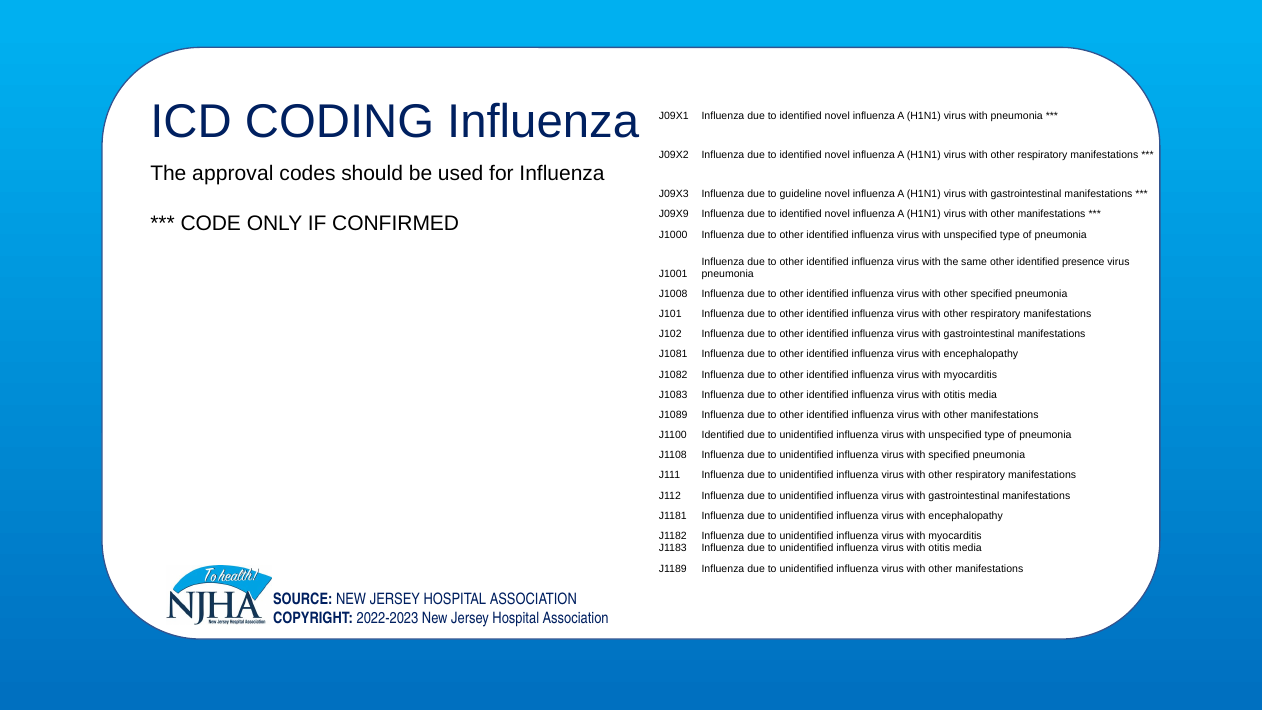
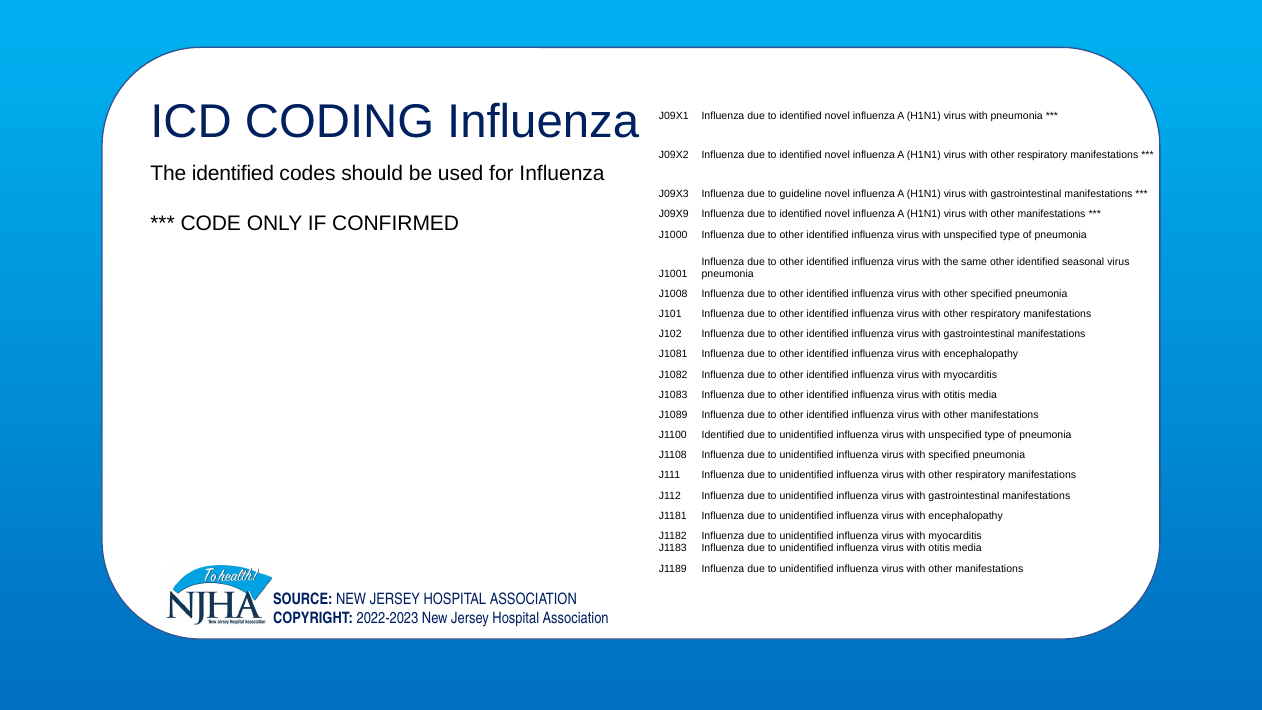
The approval: approval -> identified (233, 173)
presence: presence -> seasonal (1083, 262)
